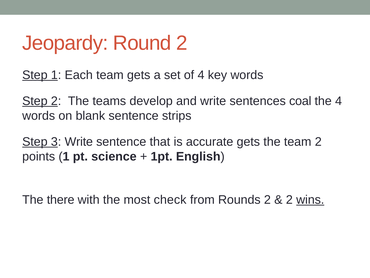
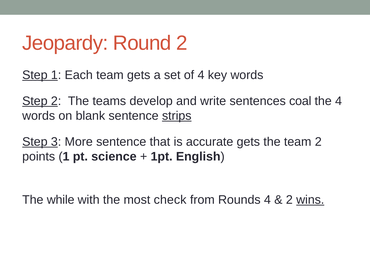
strips underline: none -> present (177, 116)
3 Write: Write -> More (79, 141)
there: there -> while (61, 199)
Rounds 2: 2 -> 4 (267, 199)
